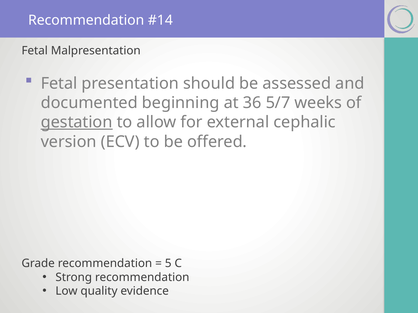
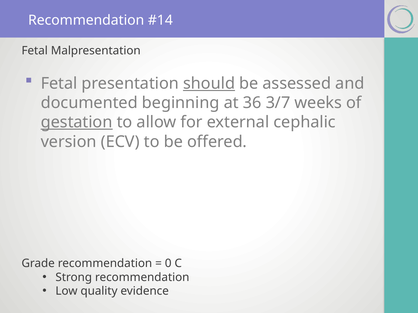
should underline: none -> present (209, 84)
5/7: 5/7 -> 3/7 (278, 103)
5: 5 -> 0 (168, 264)
